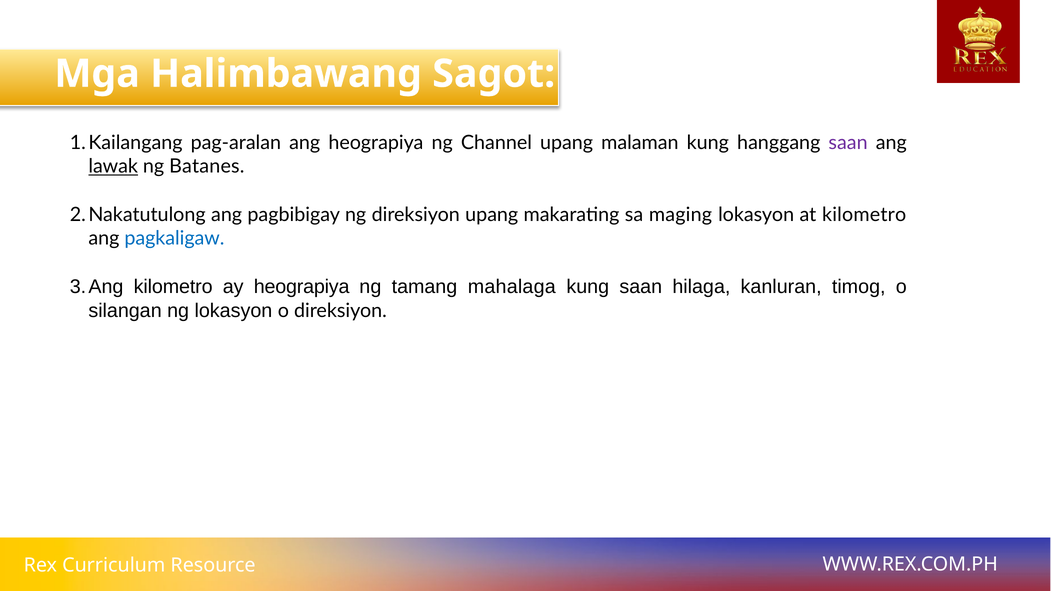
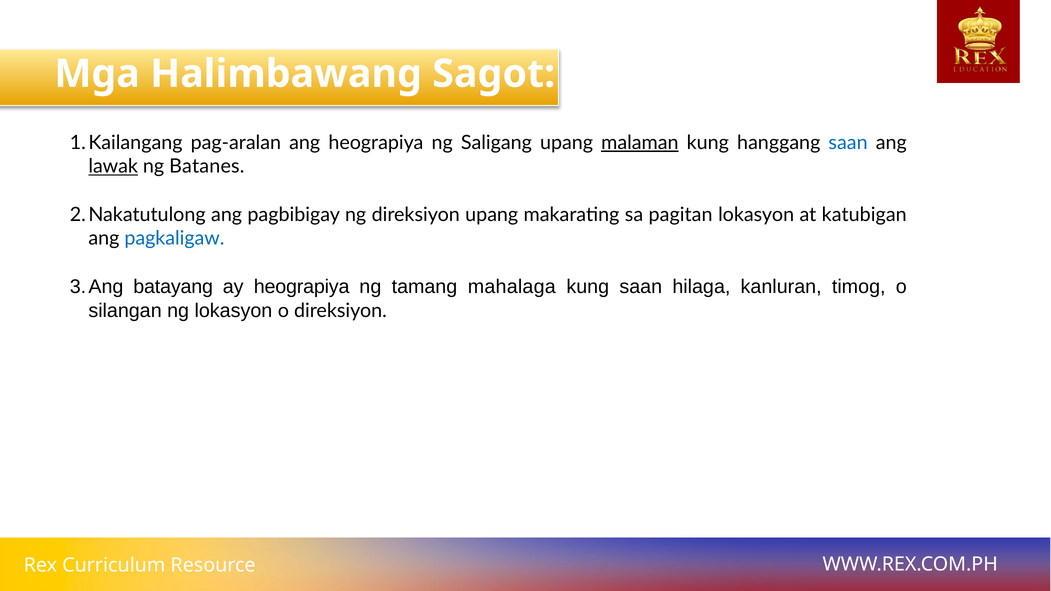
Channel: Channel -> Saligang (496, 143)
malaman underline: none -> present (640, 143)
saan colour: purple -> blue (848, 143)
maging: maging -> pagitan (681, 215)
at kilometro: kilometro -> katubigan (864, 215)
kilometro: kilometro -> batayang (173, 287)
